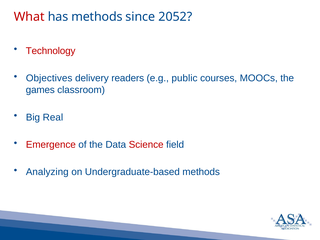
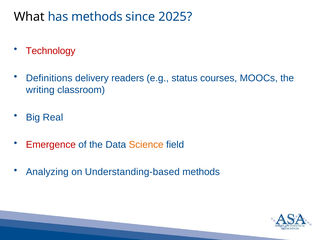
What colour: red -> black (29, 17)
2052: 2052 -> 2025 (175, 17)
Objectives: Objectives -> Definitions (49, 78)
public: public -> status (185, 78)
games: games -> writing (40, 90)
Science colour: red -> orange (146, 145)
Undergraduate-based: Undergraduate-based -> Understanding-based (132, 172)
